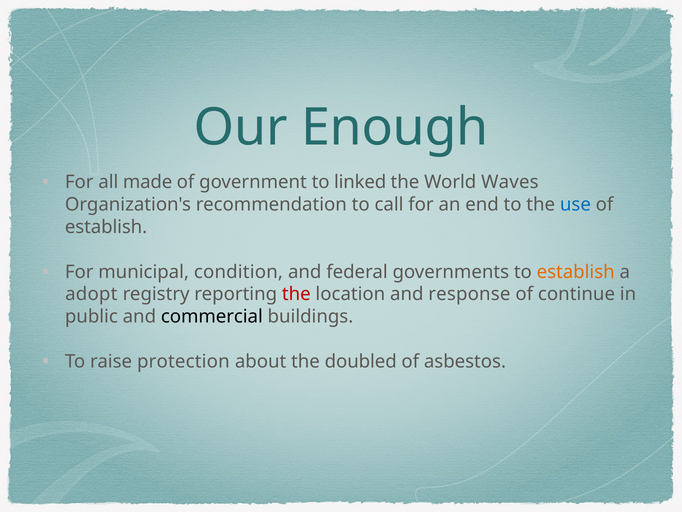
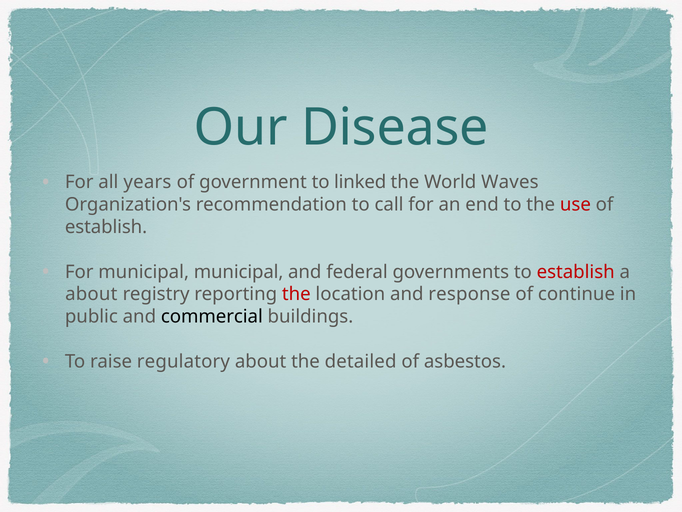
Enough: Enough -> Disease (395, 128)
made: made -> years (147, 182)
use colour: blue -> red (575, 204)
municipal condition: condition -> municipal (239, 272)
establish colour: orange -> red (576, 272)
adopt: adopt -> about (91, 294)
protection: protection -> regulatory (183, 361)
doubled: doubled -> detailed (361, 361)
